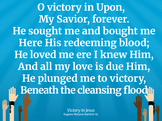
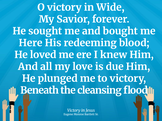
Upon: Upon -> Wide (110, 7)
